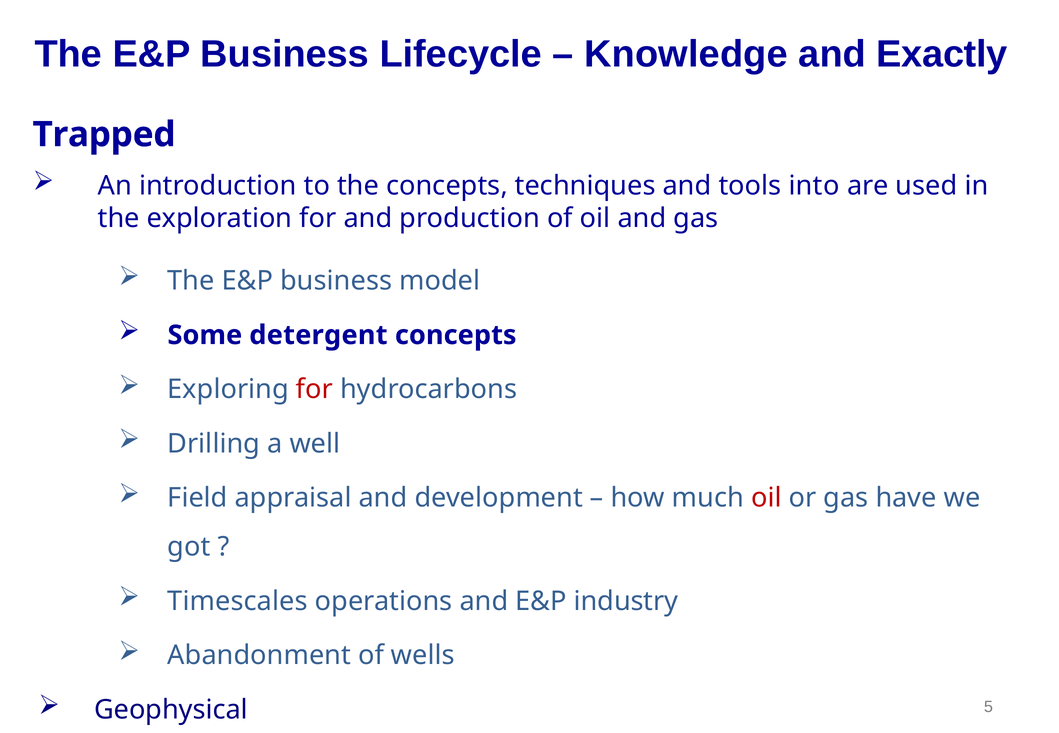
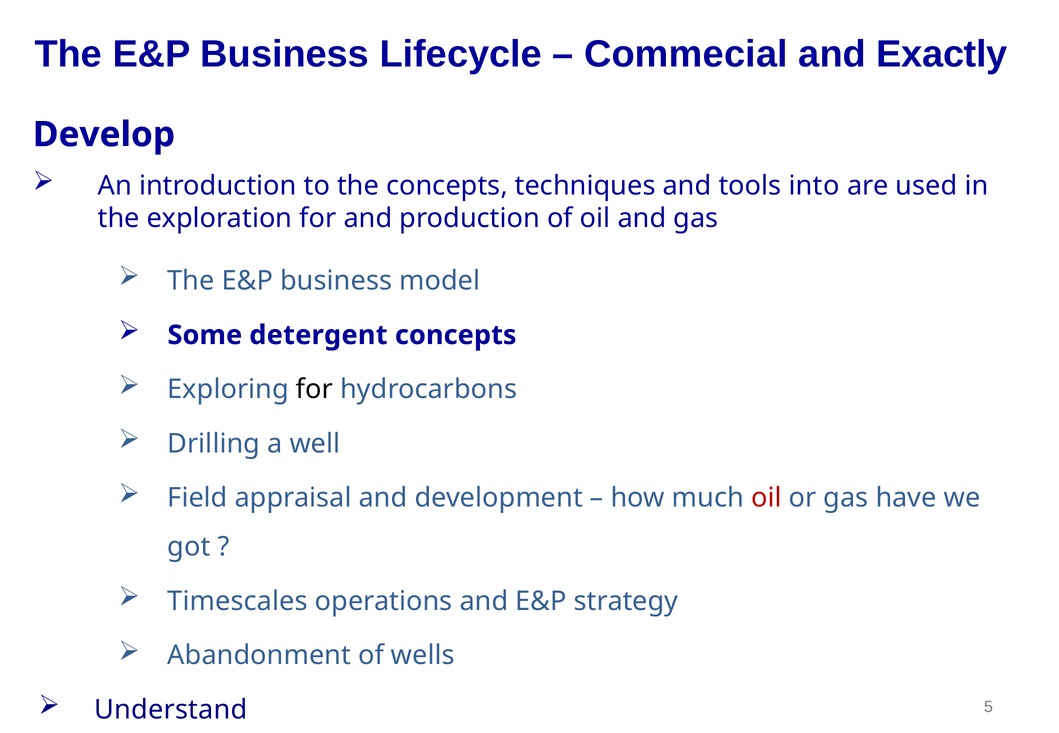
Knowledge: Knowledge -> Commecial (686, 54)
Trapped: Trapped -> Develop (104, 135)
for colour: red -> black (314, 390)
industry: industry -> strategy (626, 601)
Geophysical: Geophysical -> Understand (171, 710)
